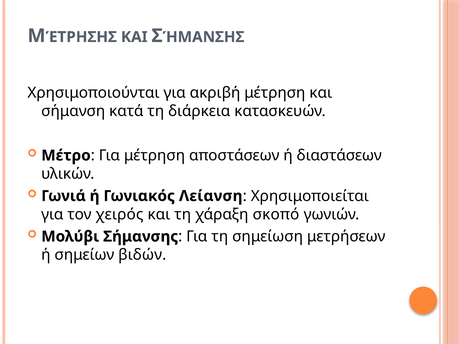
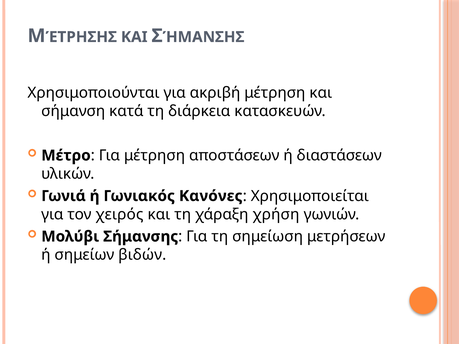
Λείανση: Λείανση -> Κανόνες (211, 196)
σκοπό: σκοπό -> χρήση (276, 214)
